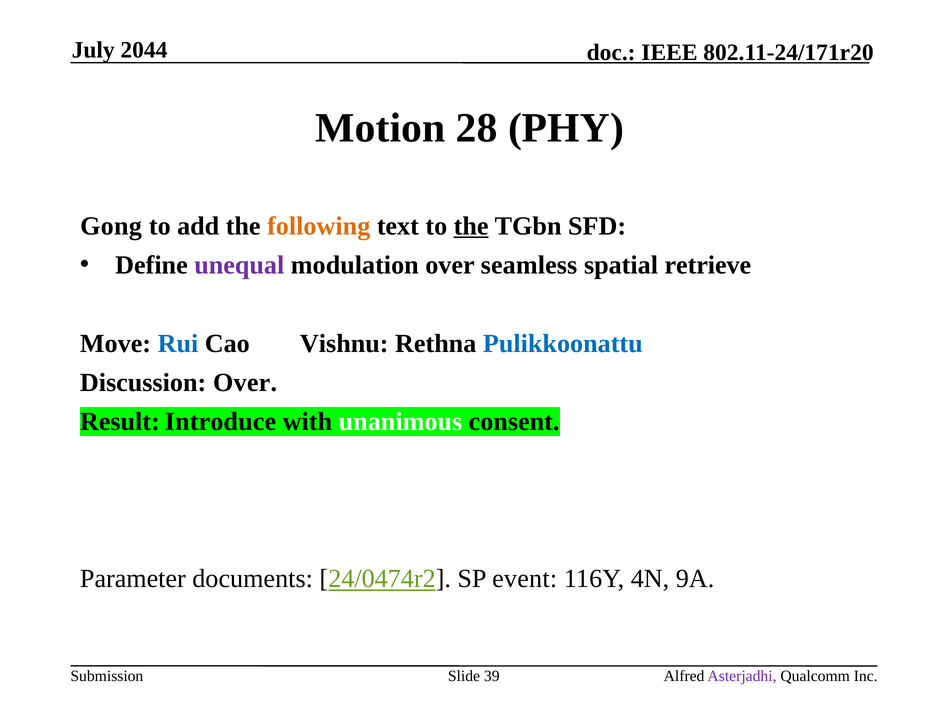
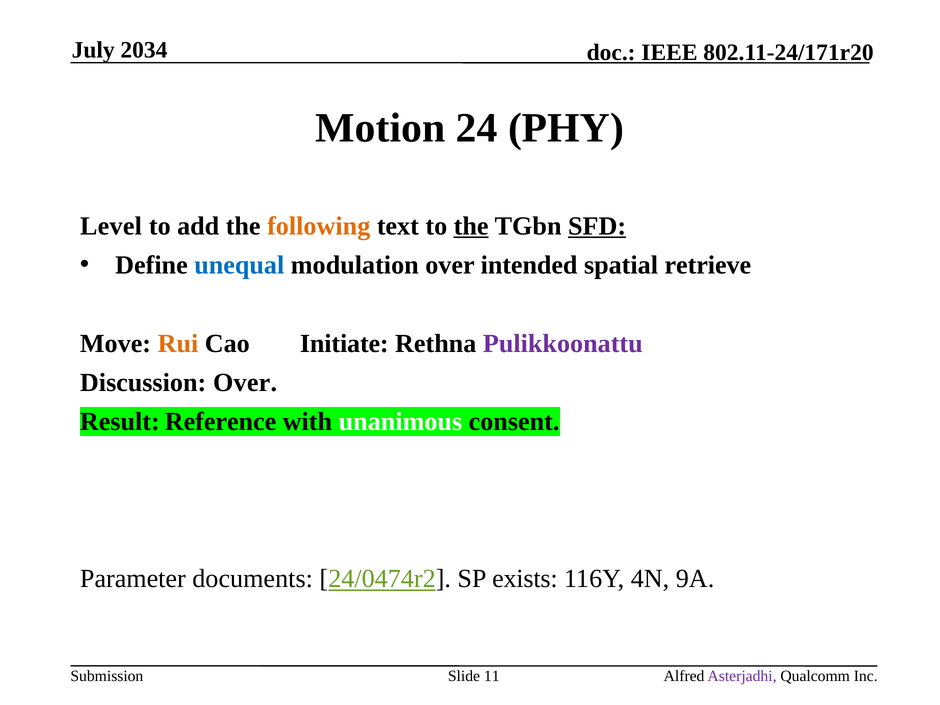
2044: 2044 -> 2034 (144, 50)
28: 28 -> 24 (477, 128)
Gong: Gong -> Level (111, 226)
SFD underline: none -> present (597, 226)
unequal colour: purple -> blue (239, 265)
seamless: seamless -> intended (529, 265)
Rui colour: blue -> orange (178, 343)
Vishnu: Vishnu -> Initiate (344, 343)
Pulikkoonattu colour: blue -> purple (563, 343)
Introduce: Introduce -> Reference (221, 422)
event: event -> exists (525, 579)
39: 39 -> 11 (492, 676)
